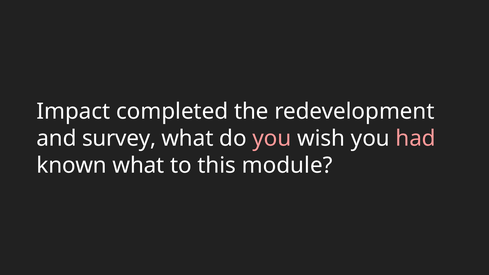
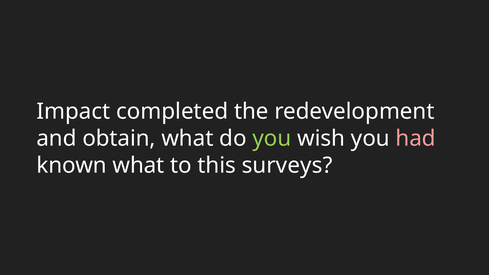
survey: survey -> obtain (119, 138)
you colour: pink -> light green (272, 138)
module: module -> surveys (287, 165)
